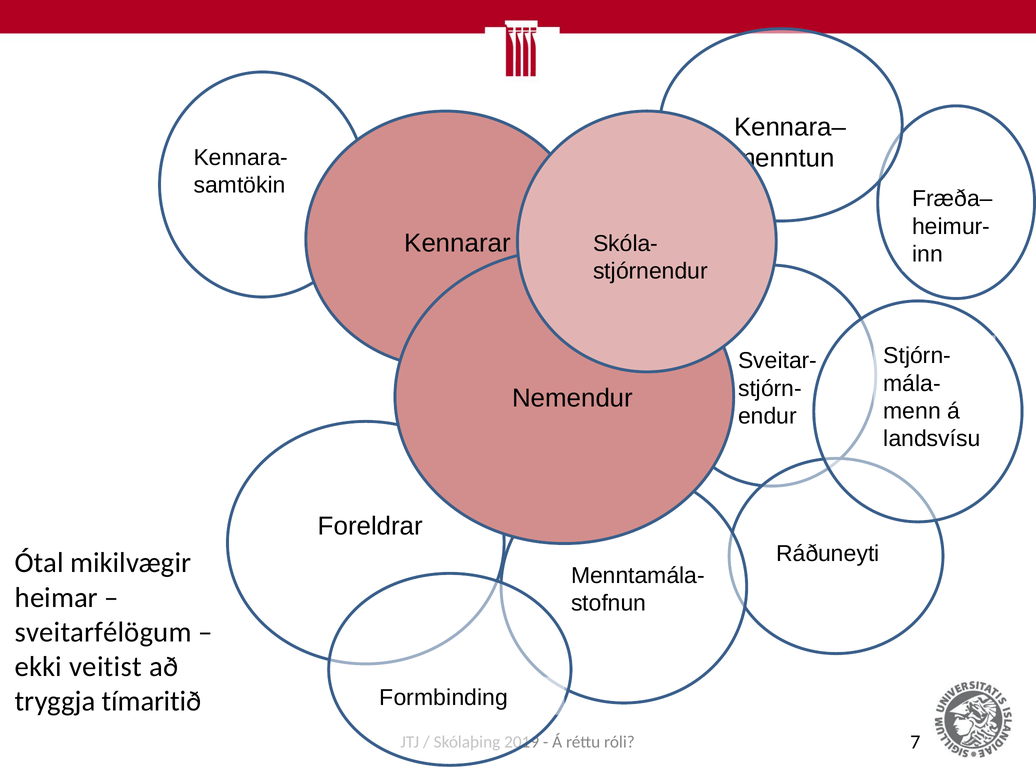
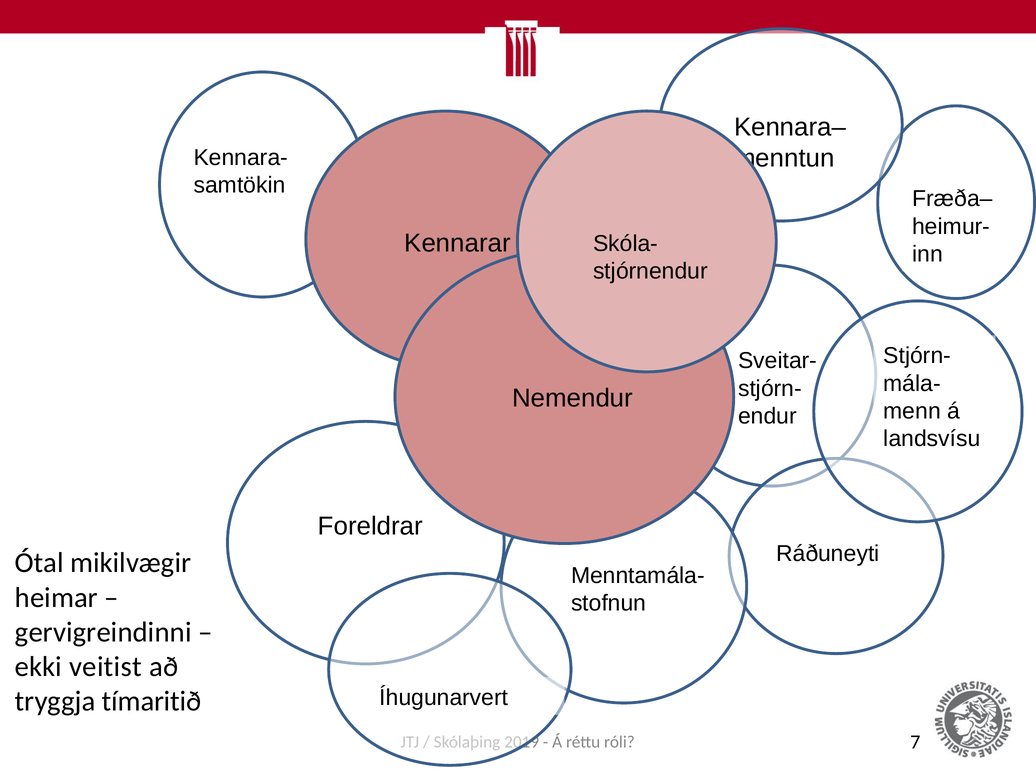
sveitarfélögum: sveitarfélögum -> gervigreindinni (103, 632)
Formbinding: Formbinding -> Íhugunarvert (444, 698)
